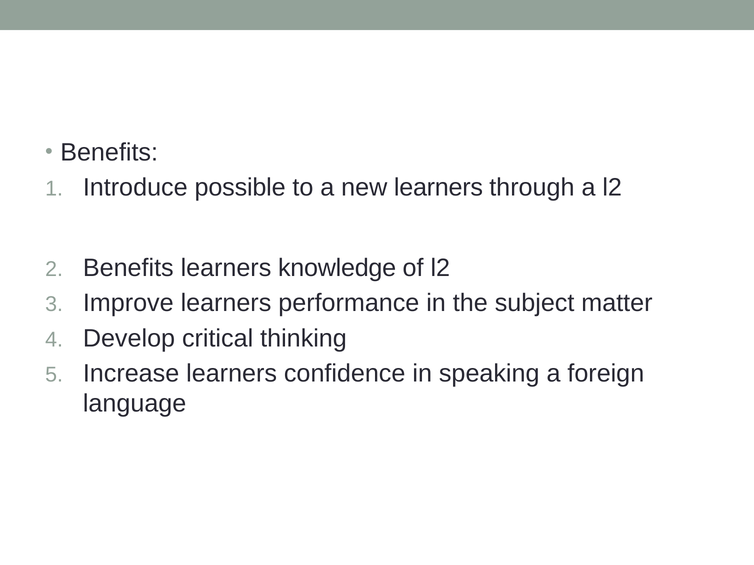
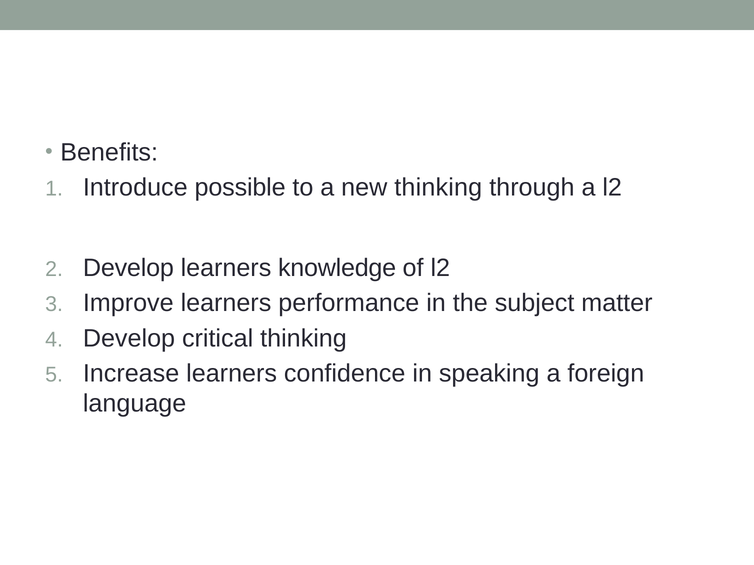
new learners: learners -> thinking (438, 188)
Benefits: Benefits -> Develop (128, 268)
